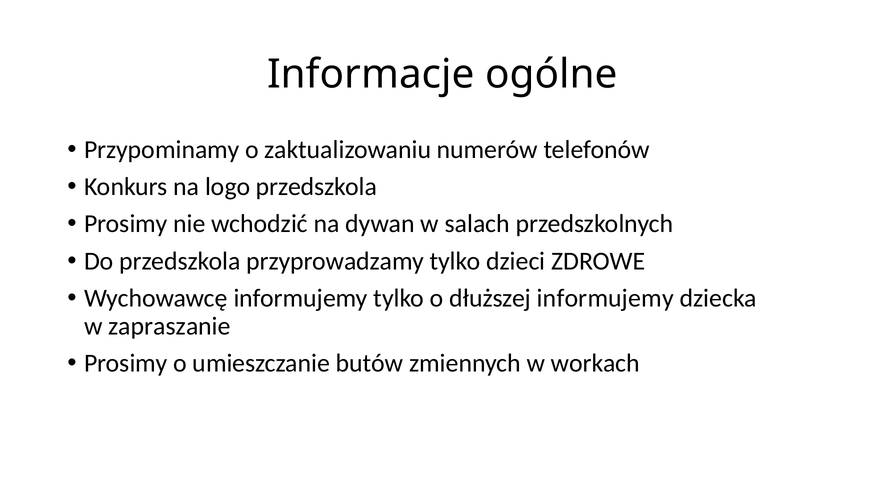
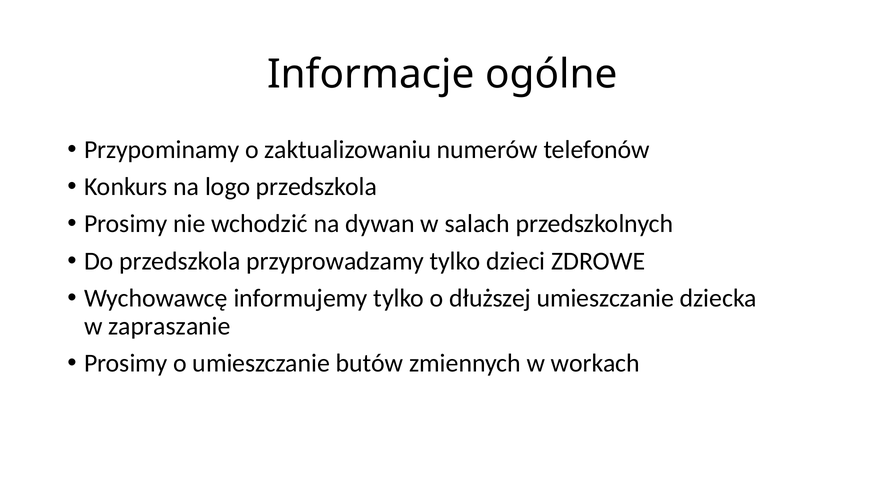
dłuższej informujemy: informujemy -> umieszczanie (605, 298)
